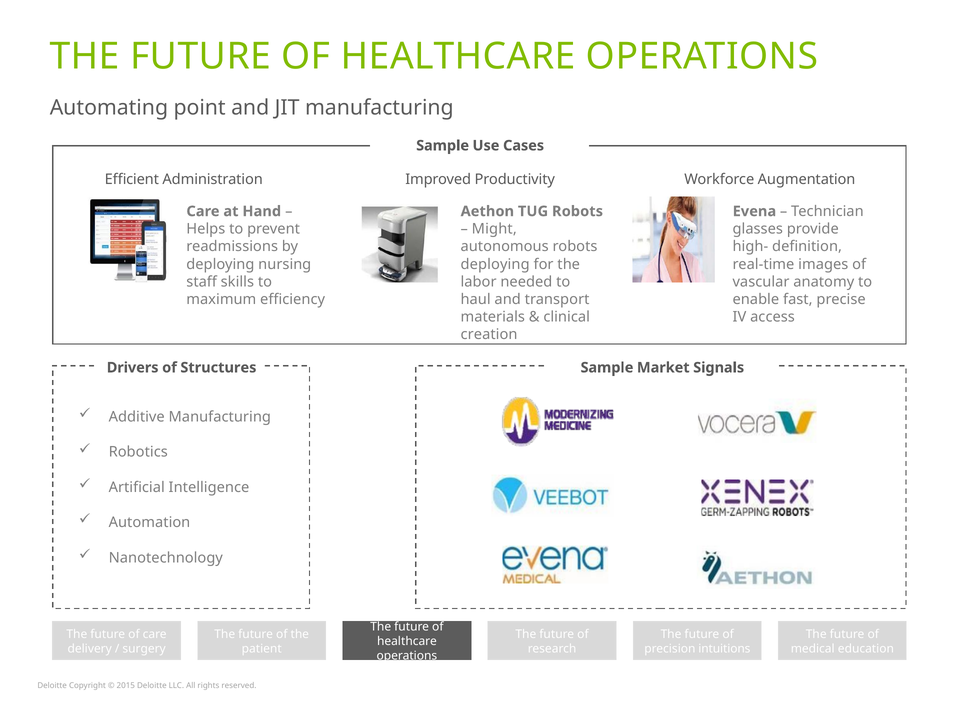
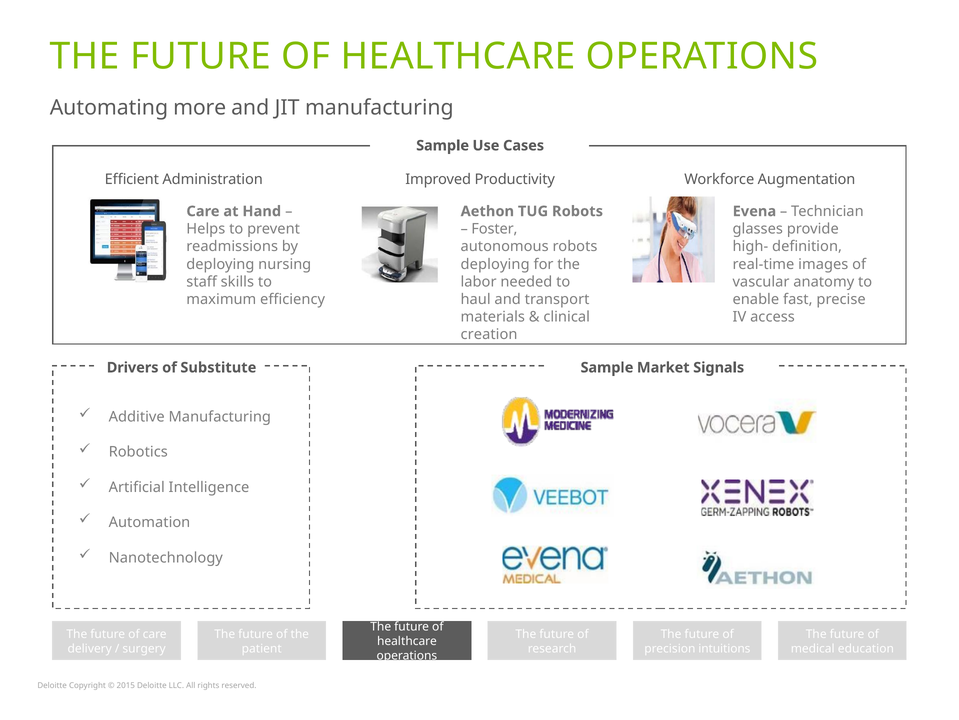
point: point -> more (200, 108)
Might: Might -> Foster (494, 229)
Structures: Structures -> Substitute (218, 367)
